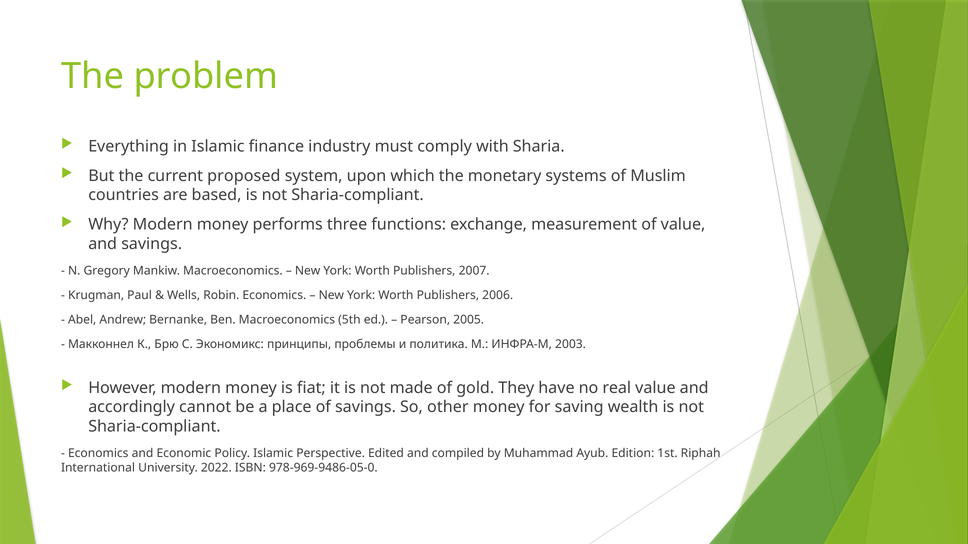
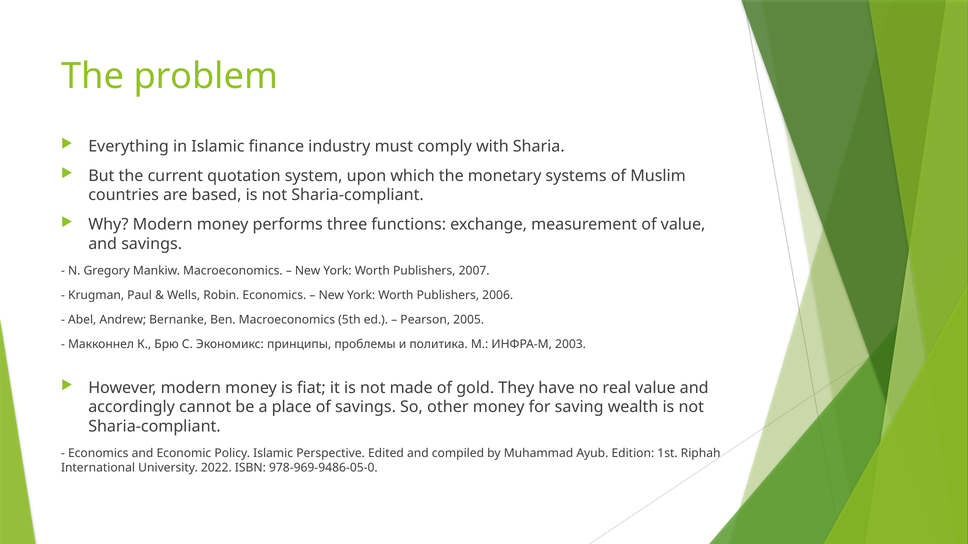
proposed: proposed -> quotation (244, 176)
